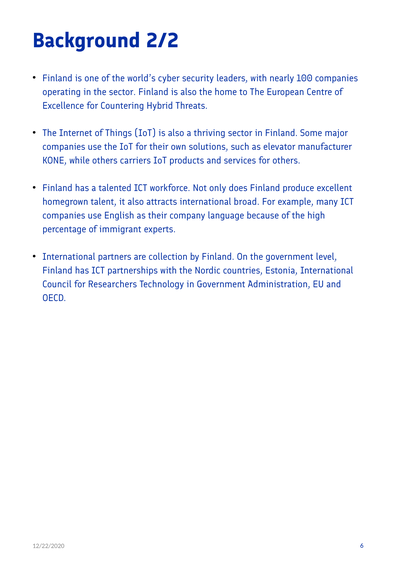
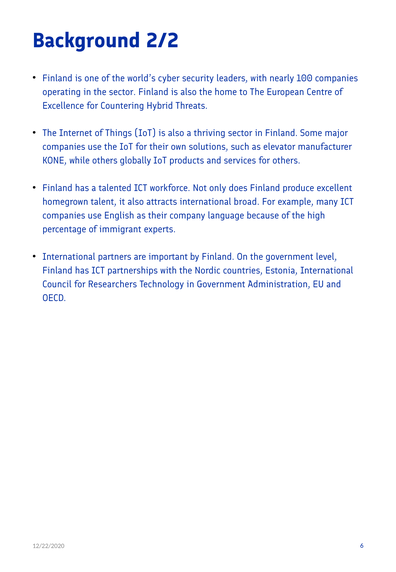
carriers: carriers -> globally (135, 161)
collection: collection -> important (168, 257)
